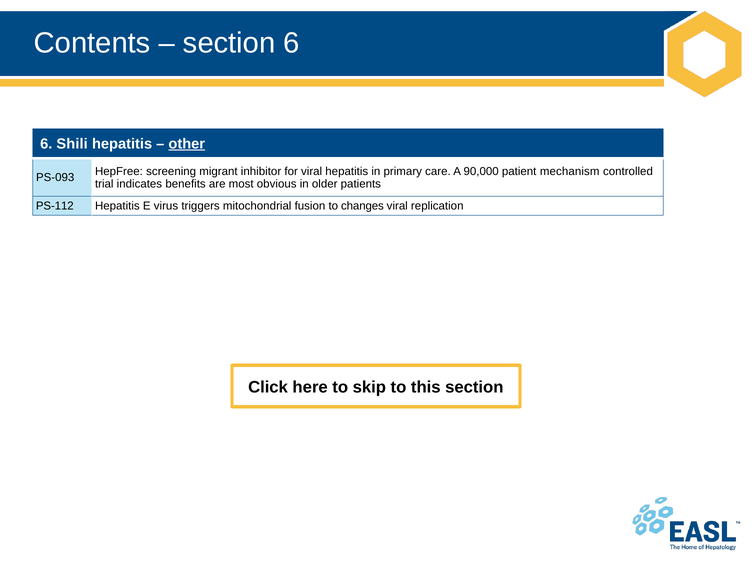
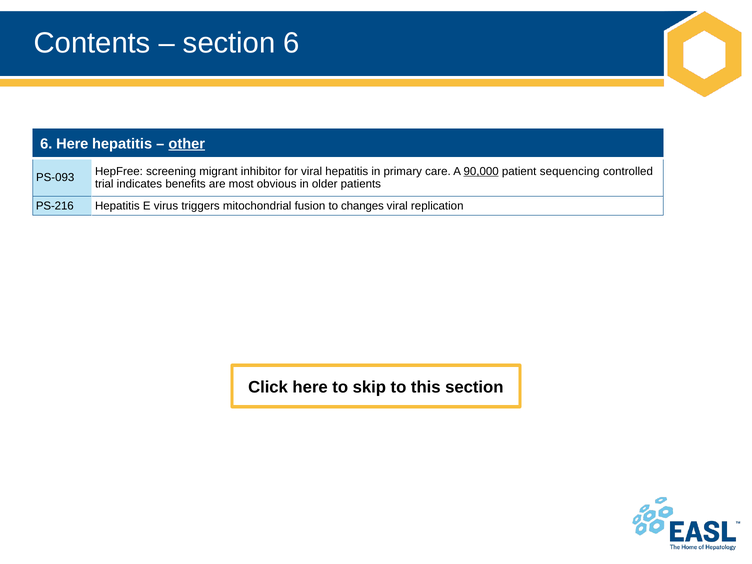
6 Shili: Shili -> Here (72, 144)
90,000 underline: none -> present (481, 171)
mechanism: mechanism -> sequencing (570, 171)
PS-112: PS-112 -> PS-216 (55, 206)
